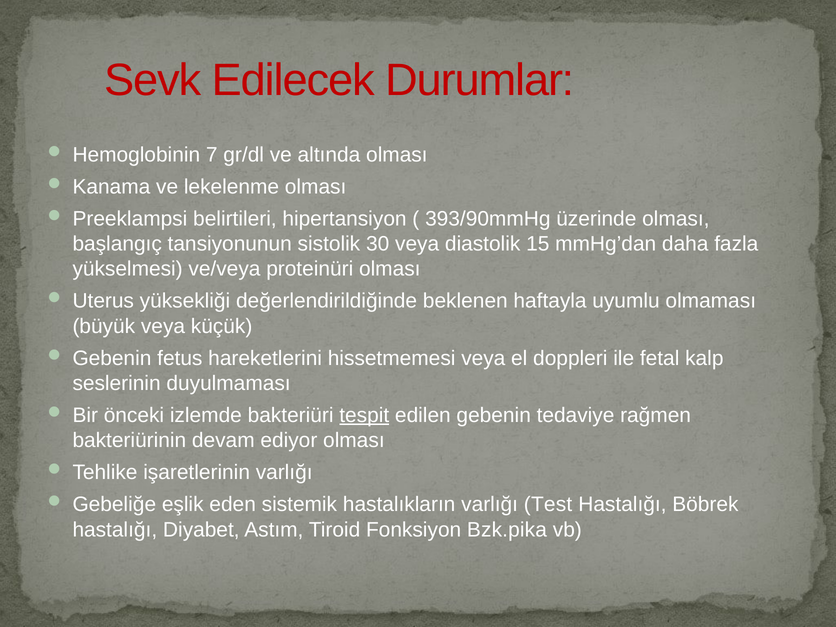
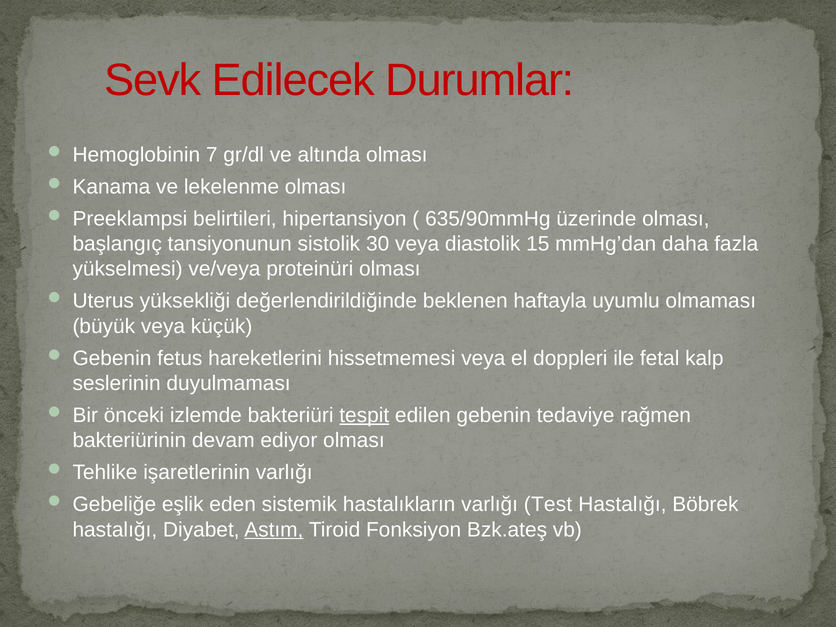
393/90mmHg: 393/90mmHg -> 635/90mmHg (488, 219)
Astım underline: none -> present (274, 530)
Bzk.pika: Bzk.pika -> Bzk.ateş (507, 530)
